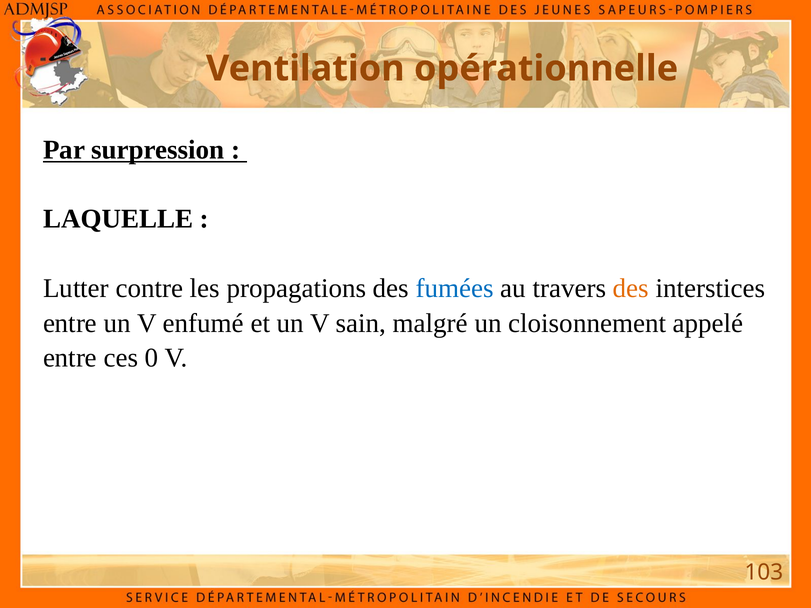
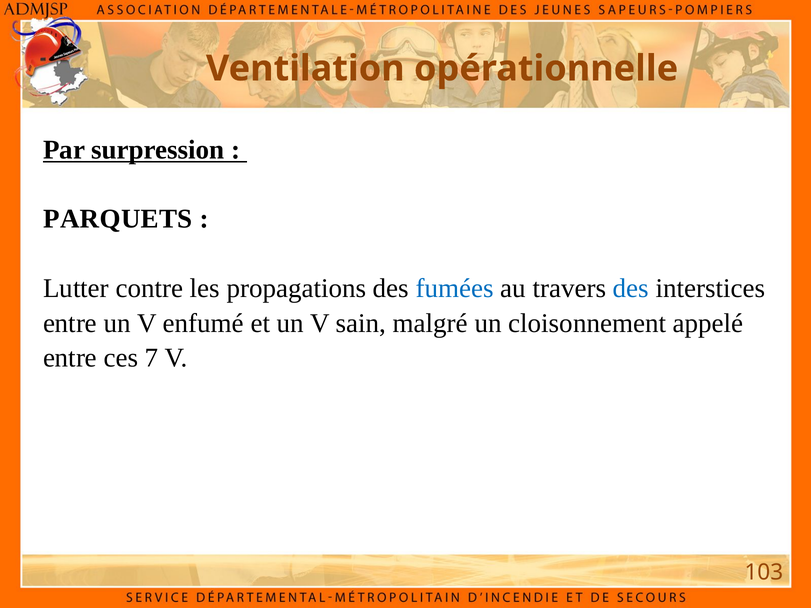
LAQUELLE: LAQUELLE -> PARQUETS (118, 219)
des colour: orange -> blue (631, 289)
0: 0 -> 7 (152, 358)
